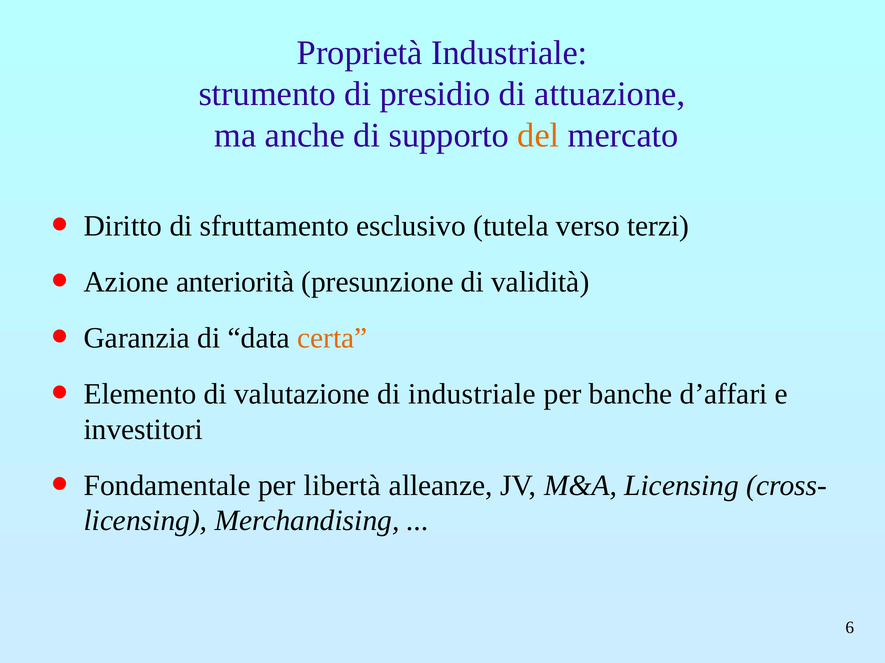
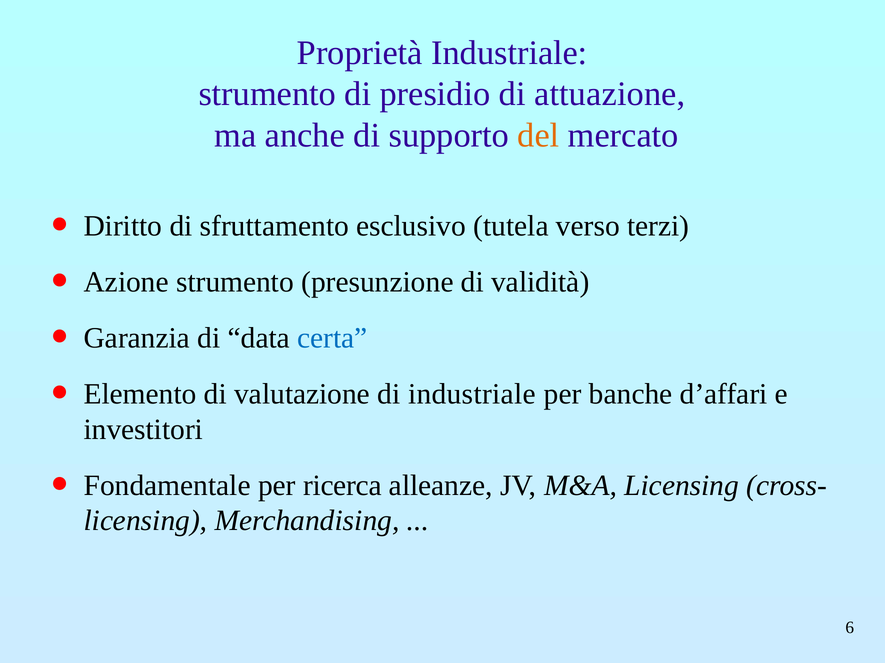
Azione anteriorità: anteriorità -> strumento (235, 282)
certa colour: orange -> blue (332, 338)
libertà: libertà -> ricerca (342, 486)
